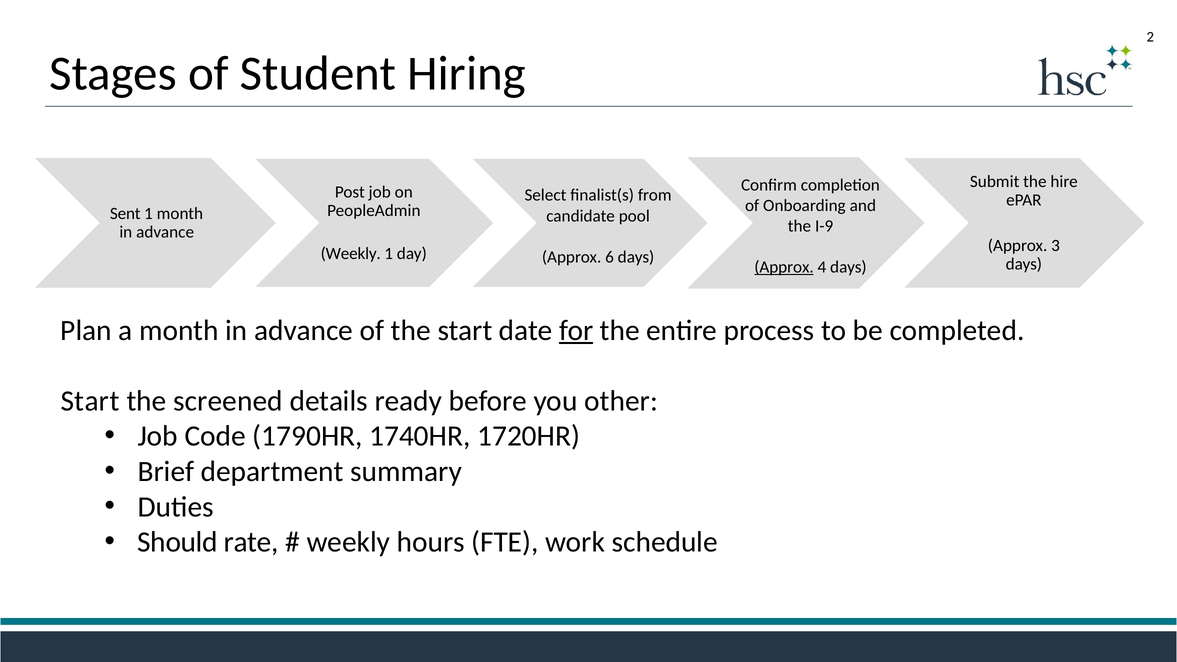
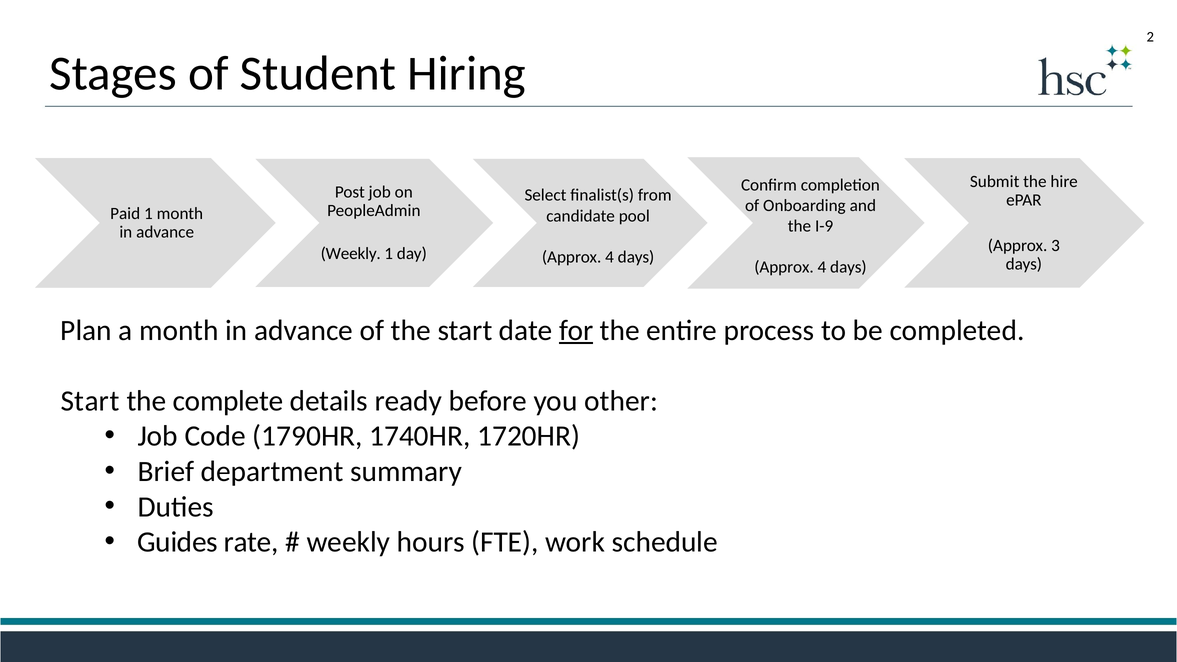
Sent: Sent -> Paid (125, 214)
6: 6 -> 4 (610, 257)
Approx underline: present -> none (784, 267)
screened: screened -> complete (228, 401)
Should: Should -> Guides (178, 542)
